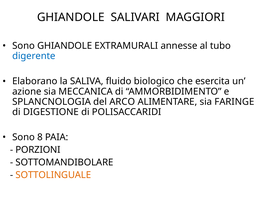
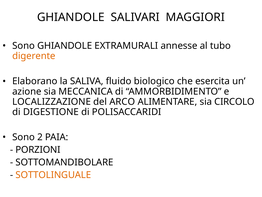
digerente colour: blue -> orange (34, 56)
SPLANCNOLOGIA: SPLANCNOLOGIA -> LOCALIZZAZIONE (52, 101)
FARINGE: FARINGE -> CIRCOLO (234, 101)
8: 8 -> 2 (40, 137)
